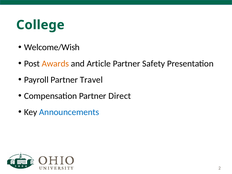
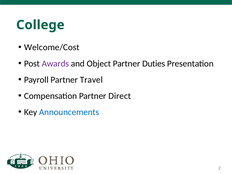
Welcome/Wish: Welcome/Wish -> Welcome/Cost (52, 47)
Awards colour: orange -> purple (55, 64)
Article: Article -> Object (99, 64)
Safety: Safety -> Duties (154, 64)
